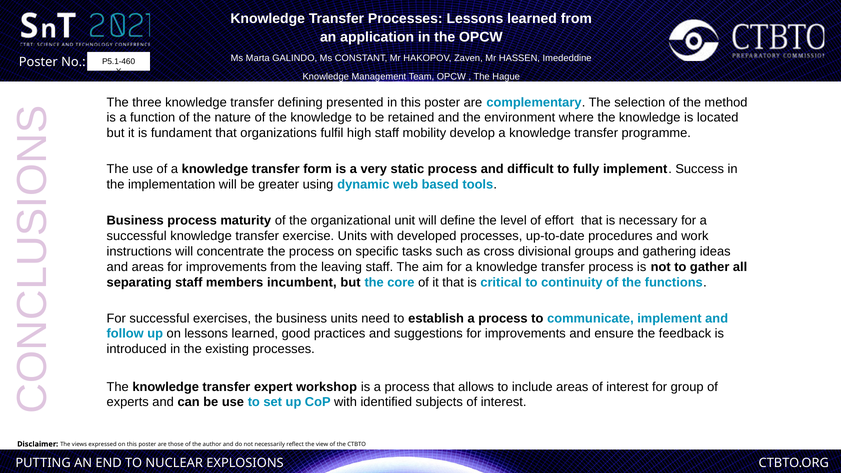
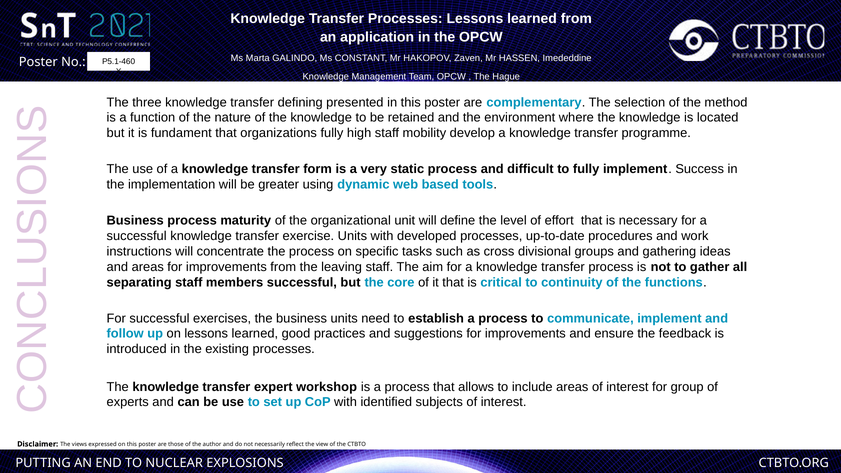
organizations fulfil: fulfil -> fully (332, 133)
members incumbent: incumbent -> successful (302, 282)
